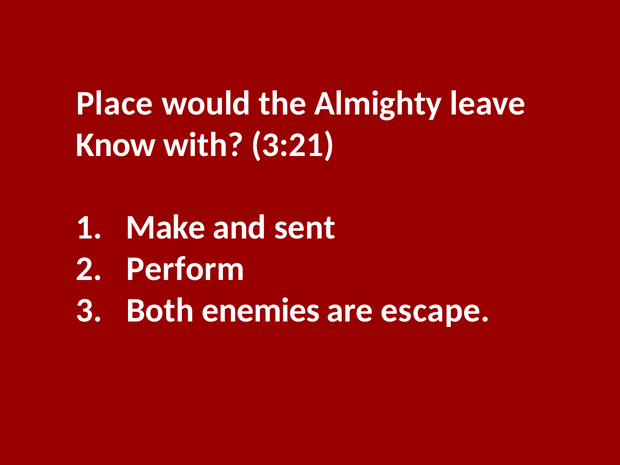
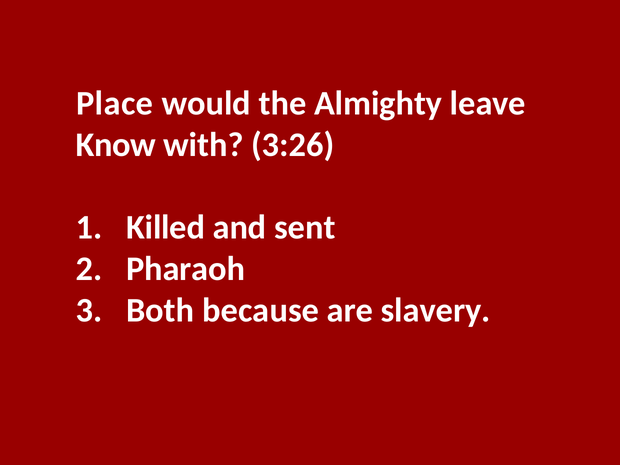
3:21: 3:21 -> 3:26 (293, 145)
Make: Make -> Killed (166, 228)
Perform: Perform -> Pharaoh (186, 269)
enemies: enemies -> because (261, 310)
escape: escape -> slavery (436, 310)
